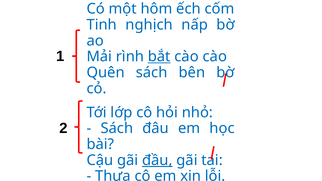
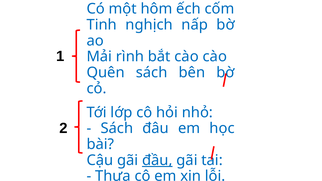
bắt underline: present -> none (159, 57)
